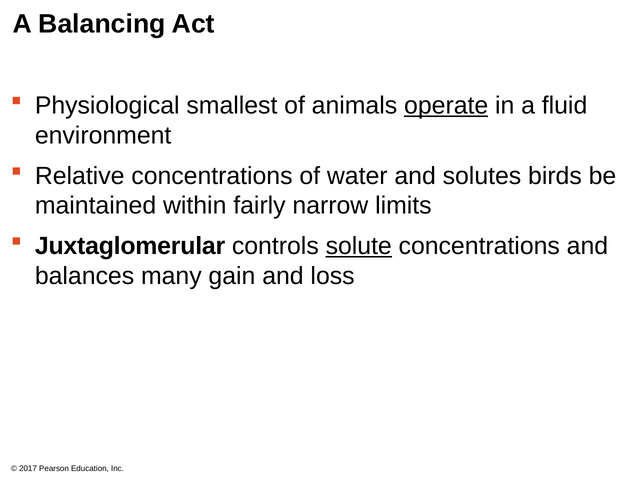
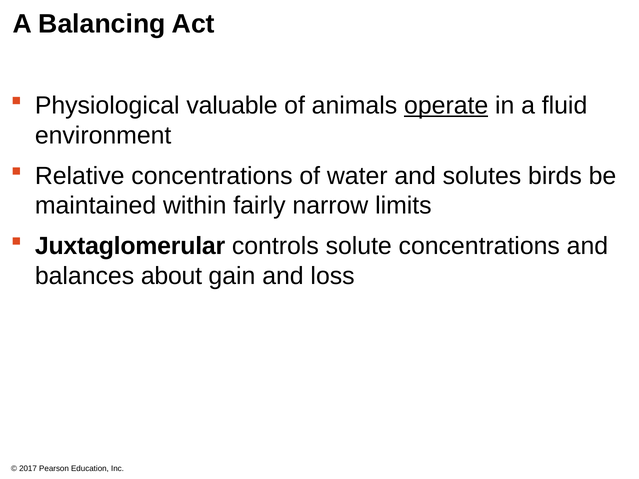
smallest: smallest -> valuable (232, 106)
solute underline: present -> none (359, 246)
many: many -> about (171, 276)
